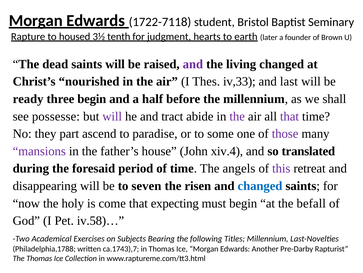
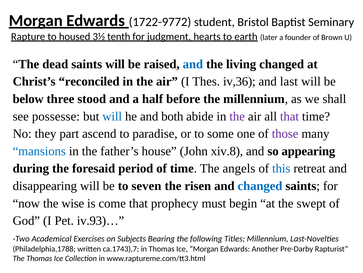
1722-7118: 1722-7118 -> 1722-9772 (160, 22)
and colour: purple -> blue (193, 64)
nourished: nourished -> reconciled (89, 81)
iv,33: iv,33 -> iv,36 (239, 81)
ready: ready -> below (28, 99)
three begin: begin -> stood (92, 99)
will colour: purple -> blue (112, 116)
tract: tract -> both (172, 116)
mansions colour: purple -> blue (39, 151)
xiv.4: xiv.4 -> xiv.8 (227, 151)
translated: translated -> appearing (308, 151)
this colour: purple -> blue (281, 168)
holy: holy -> wise (73, 203)
expecting: expecting -> prophecy (175, 203)
befall: befall -> swept (311, 203)
iv.58)…: iv.58)… -> iv.93)… (101, 220)
